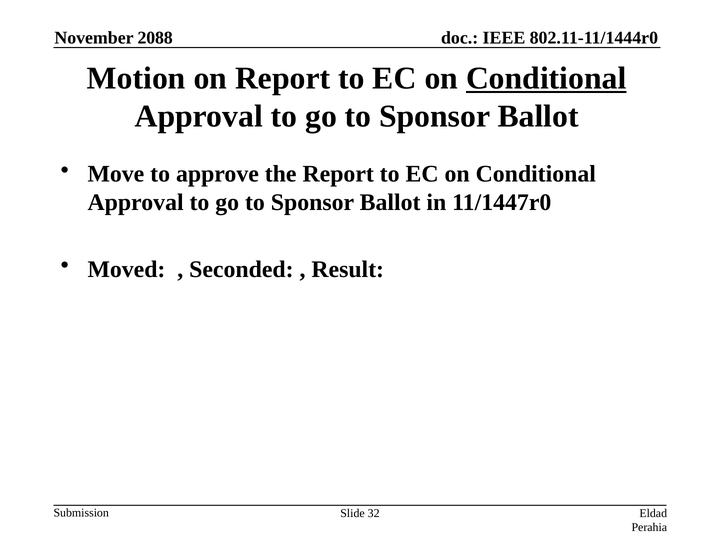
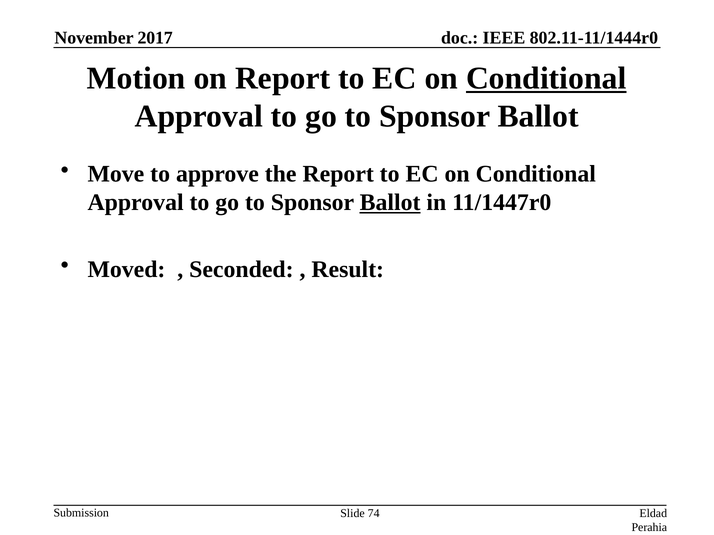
2088: 2088 -> 2017 (155, 38)
Ballot underline: none -> present (390, 203)
32: 32 -> 74 (374, 514)
